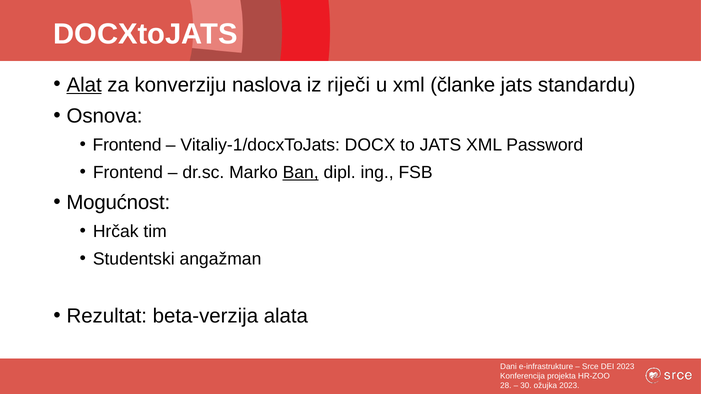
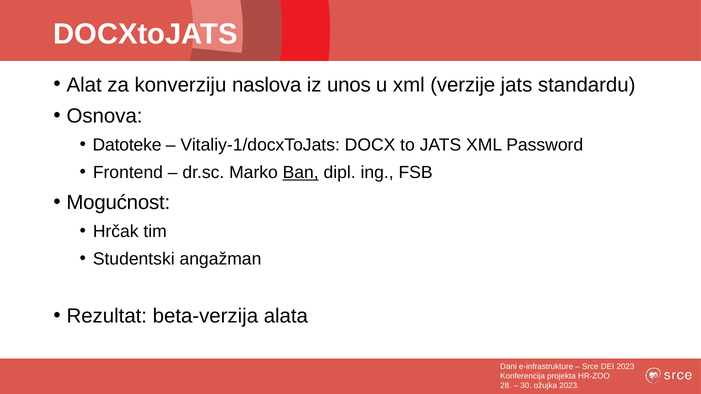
Alat underline: present -> none (84, 85)
riječi: riječi -> unos (349, 85)
članke: članke -> verzije (463, 85)
Frontend: Frontend -> Datoteke (127, 145)
